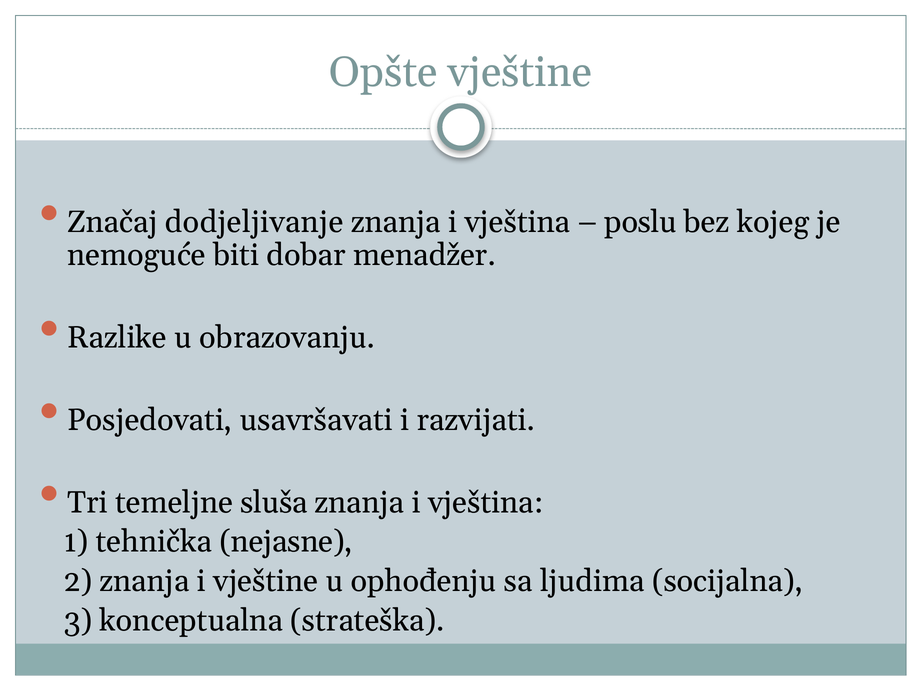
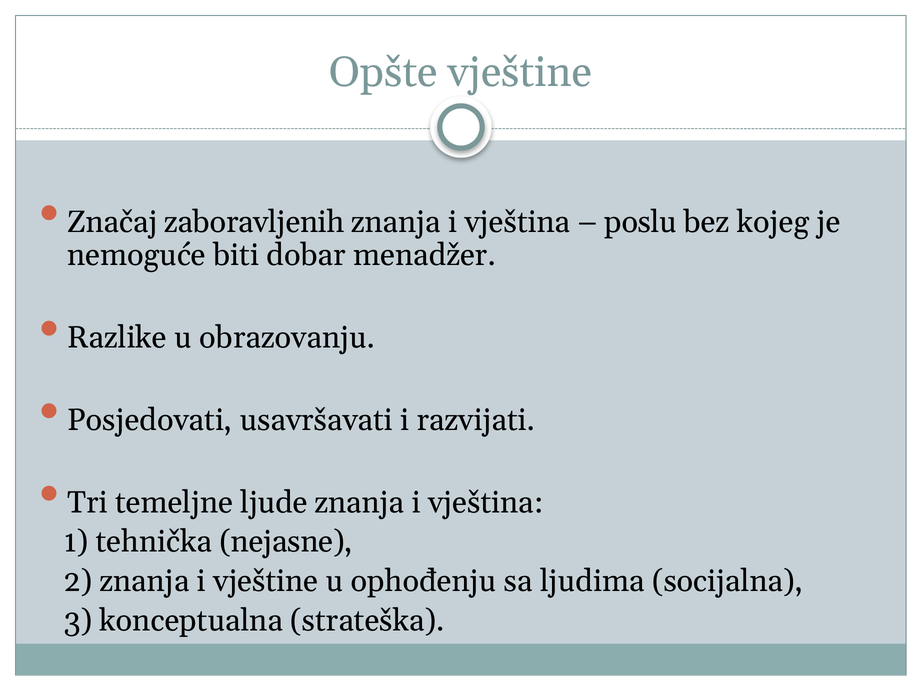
dodjeljivanje: dodjeljivanje -> zaboravljenih (254, 222)
sluša: sluša -> ljude (274, 503)
